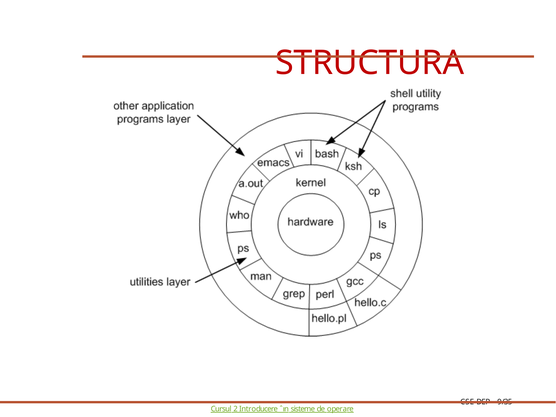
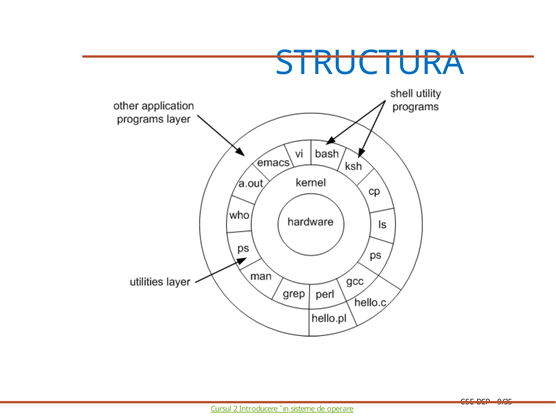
STRUCTURA colour: red -> blue (370, 63)
